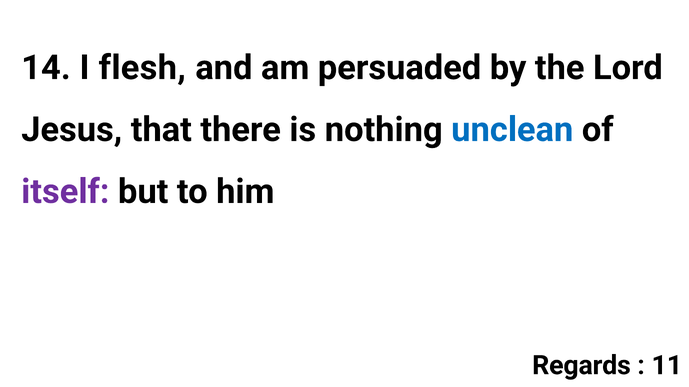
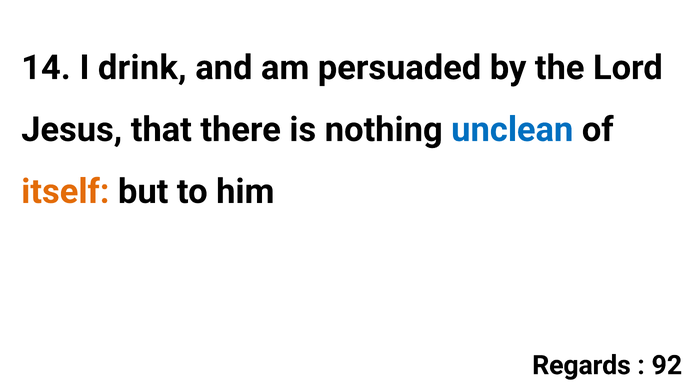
flesh: flesh -> drink (142, 68)
itself colour: purple -> orange (65, 192)
11: 11 -> 92 (667, 366)
